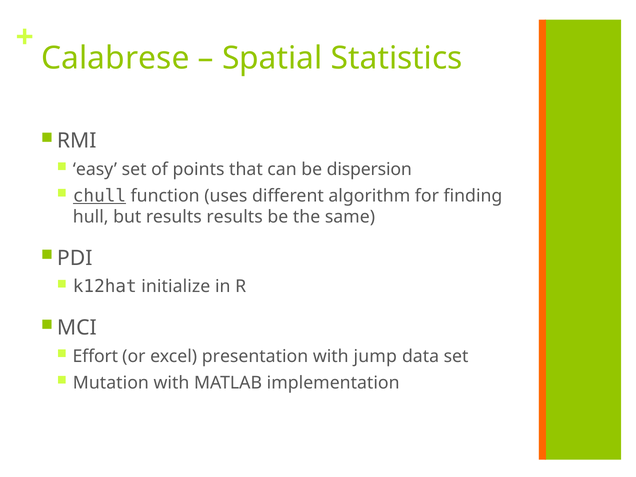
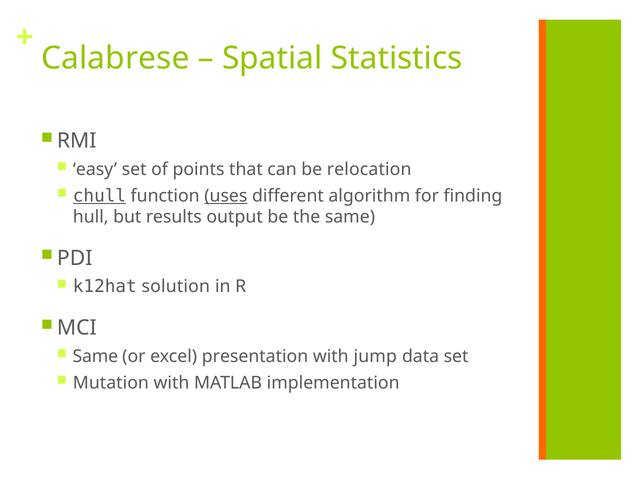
dispersion: dispersion -> relocation (369, 169)
uses underline: none -> present (226, 196)
results results: results -> output (235, 217)
initialize: initialize -> solution (176, 287)
Effort: Effort -> Same (95, 356)
